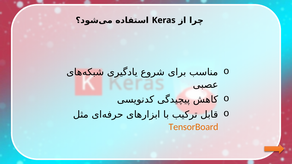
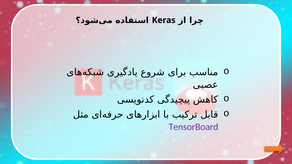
TensorBoard colour: orange -> purple (193, 127)
